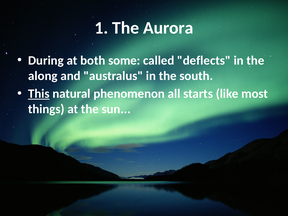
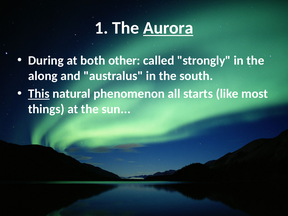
Aurora underline: none -> present (168, 28)
some: some -> other (124, 60)
deflects: deflects -> strongly (204, 60)
